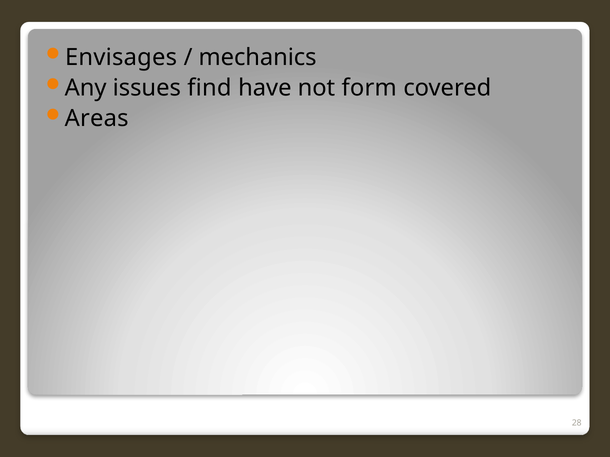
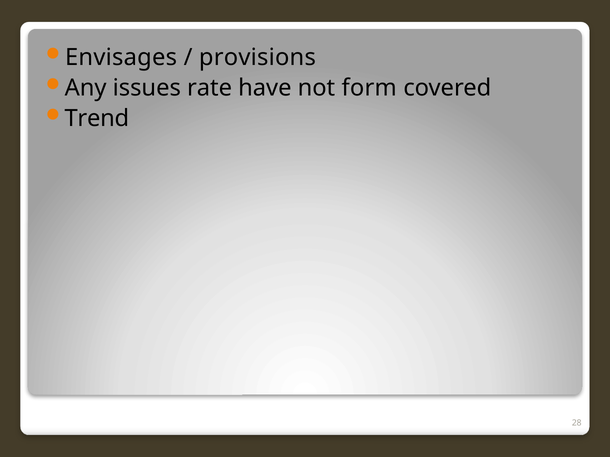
mechanics: mechanics -> provisions (257, 57)
find: find -> rate (210, 88)
Areas: Areas -> Trend (97, 119)
